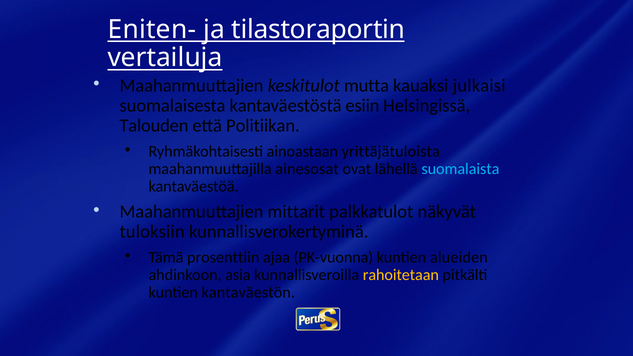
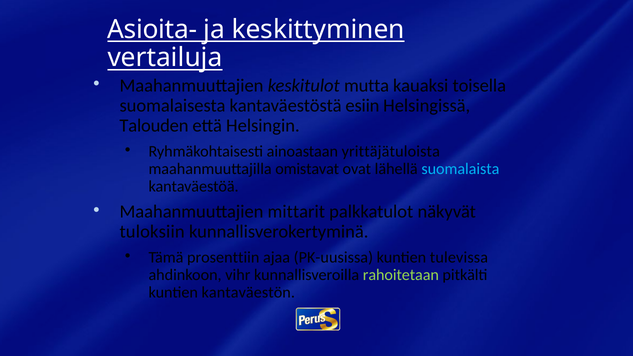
Eniten-: Eniten- -> Asioita- (152, 29)
tilastoraportin: tilastoraportin -> keskittyminen (318, 29)
julkaisi: julkaisi -> toisella (479, 86)
Politiikan: Politiikan -> Helsingin (263, 126)
ainesosat: ainesosat -> omistavat (307, 169)
PK-vuonna: PK-vuonna -> PK-uusissa (333, 258)
alueiden: alueiden -> tulevissa (459, 258)
asia: asia -> vihr (238, 275)
rahoitetaan colour: yellow -> light green (401, 275)
